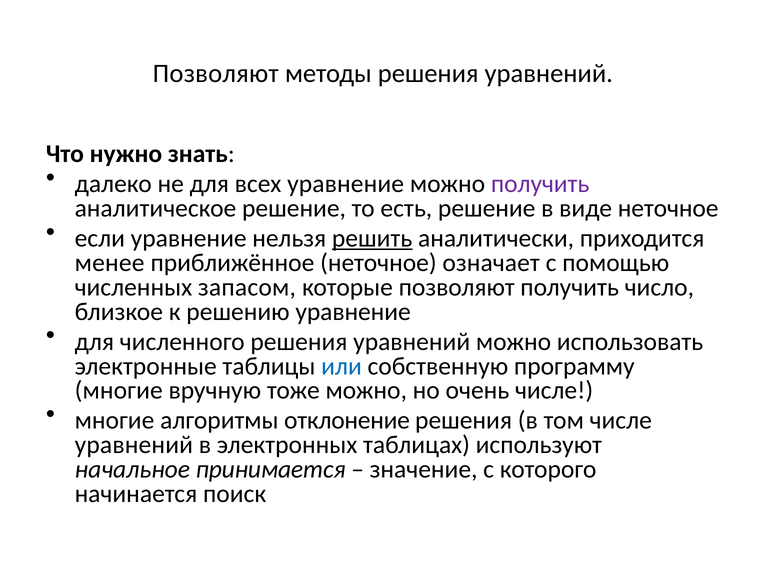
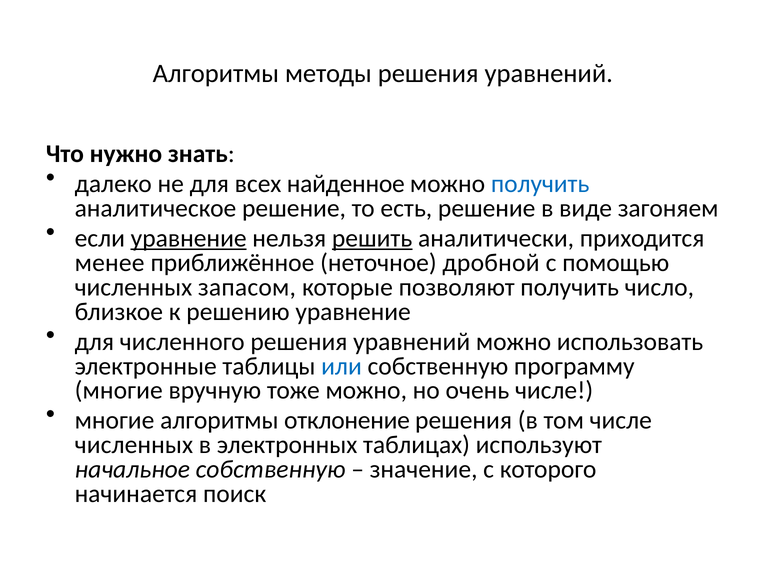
Позволяют: Позволяют -> Алгоритмы (216, 73)
всех уравнение: уравнение -> найденное (346, 184)
получить colour: purple -> blue (540, 184)
виде неточное: неточное -> загоняем (668, 208)
уравнение underline: none -> present (189, 238)
означает: означает -> дробной (491, 263)
уравнений: уравнений -> численных (134, 445)
начальное принимается: принимается -> собственную (271, 470)
